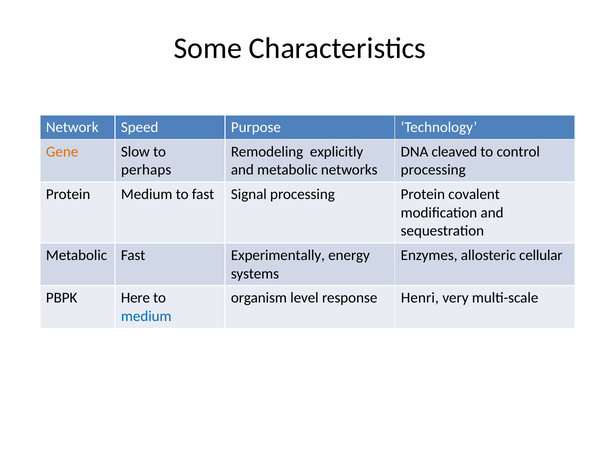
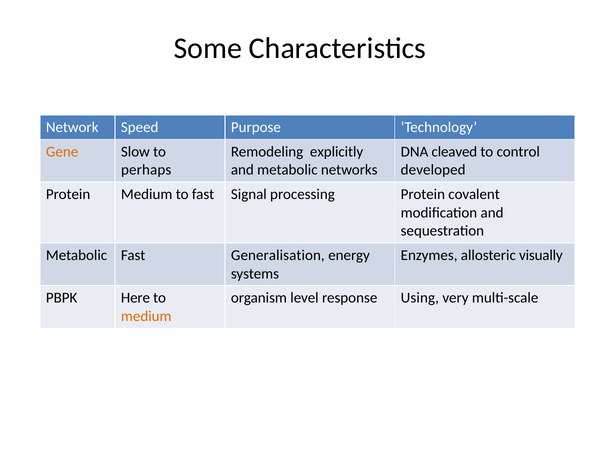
processing: processing -> developed (433, 170)
Experimentally: Experimentally -> Generalisation (278, 255)
cellular: cellular -> visually (541, 255)
Henri: Henri -> Using (420, 298)
medium colour: blue -> orange (146, 316)
